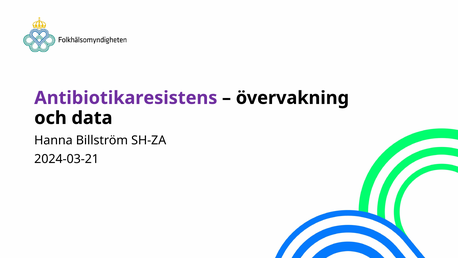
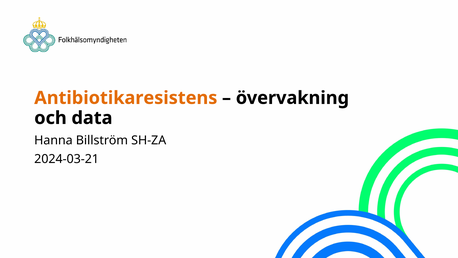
Antibiotikaresistens colour: purple -> orange (126, 98)
